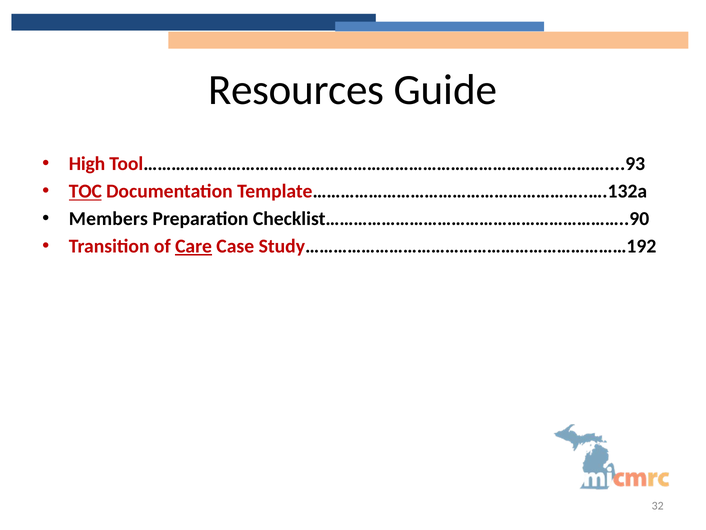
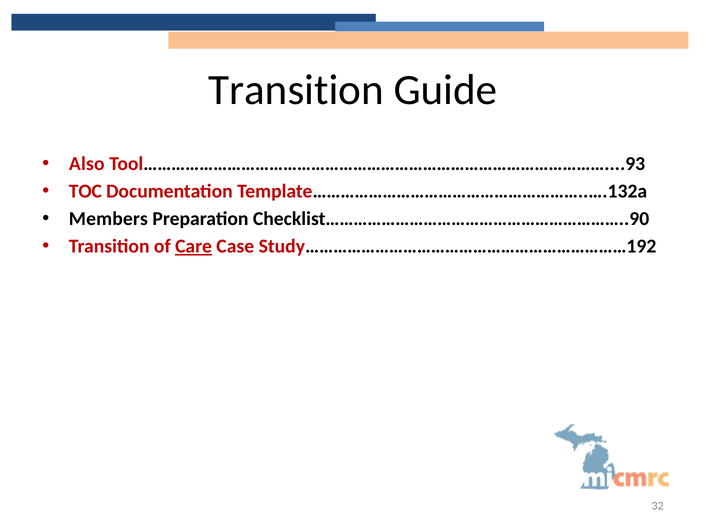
Resources: Resources -> Transition (296, 90)
High: High -> Also (87, 164)
TOC underline: present -> none (85, 191)
